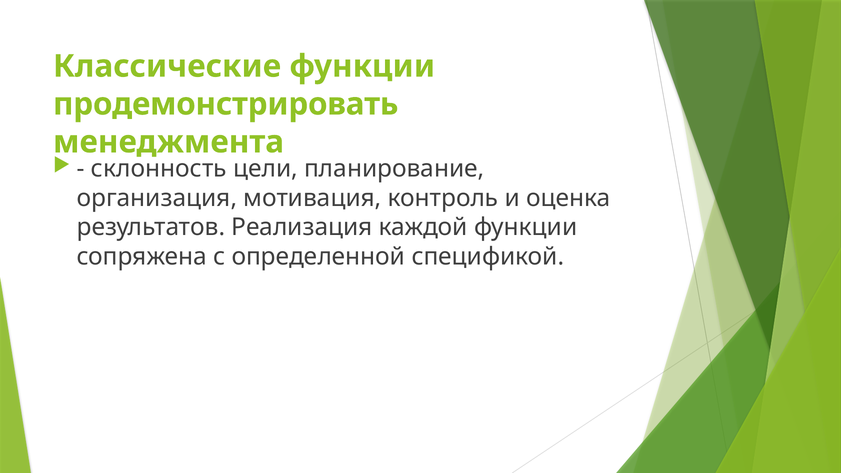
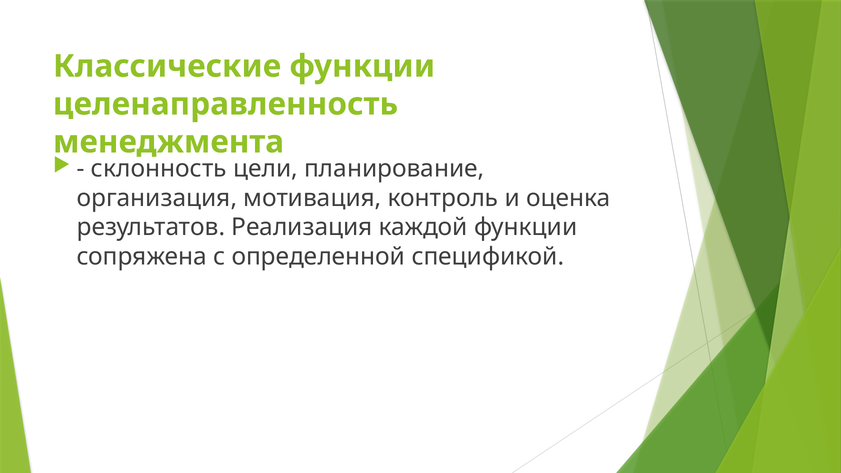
продемонстрировать: продемонстрировать -> целенаправленность (226, 104)
